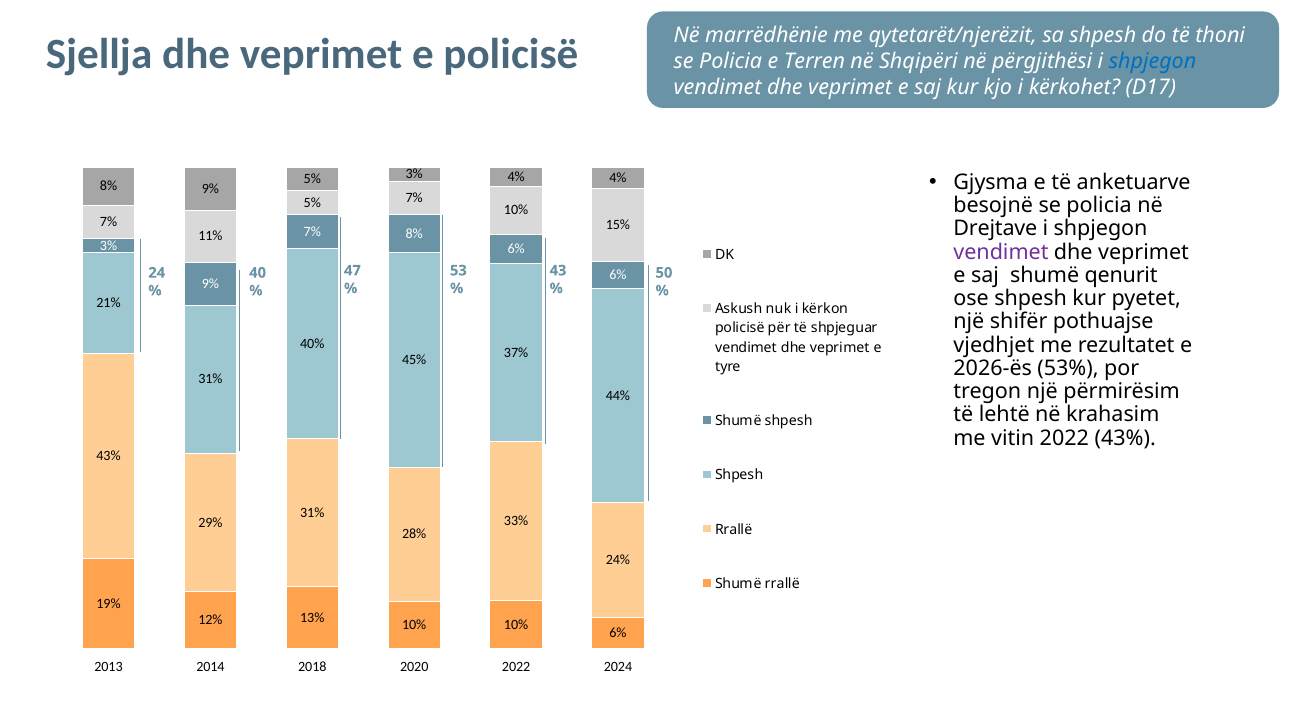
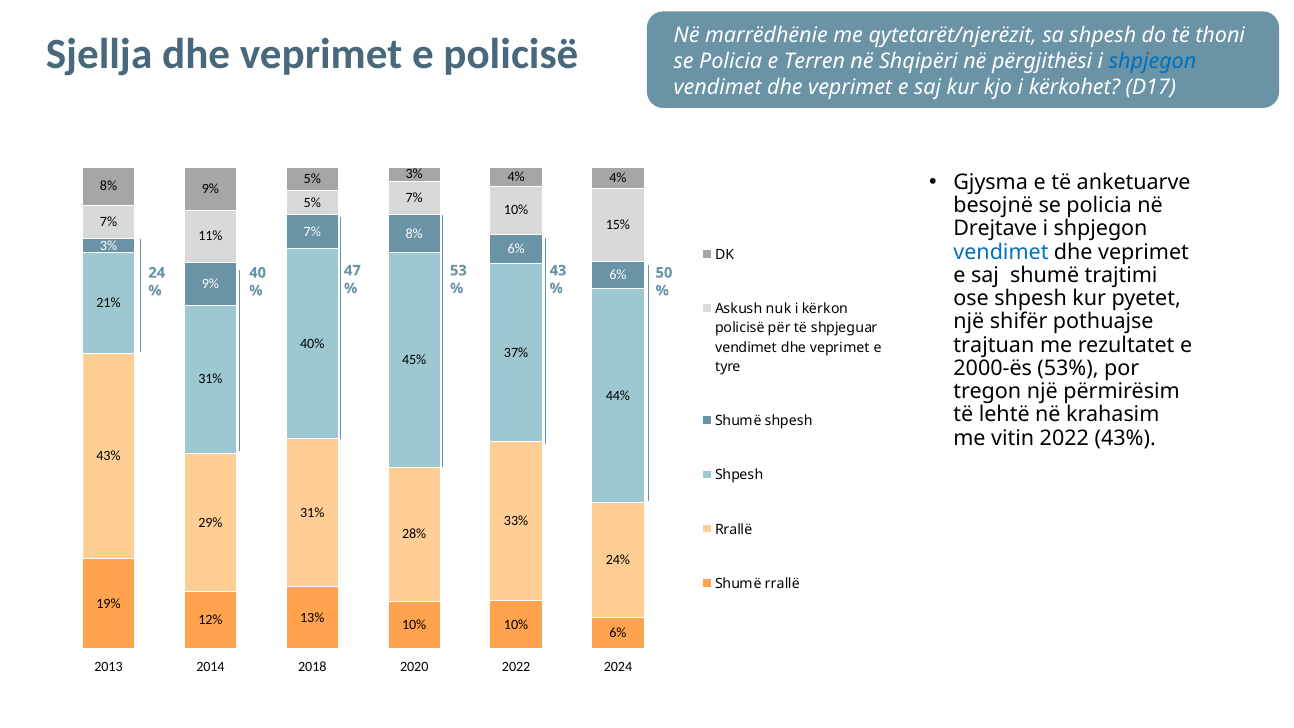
vendimet colour: purple -> blue (1001, 252)
qenurit: qenurit -> trajtimi (1121, 275)
vjedhjet: vjedhjet -> trajtuan (994, 345)
2026-ës: 2026-ës -> 2000-ës (993, 368)
